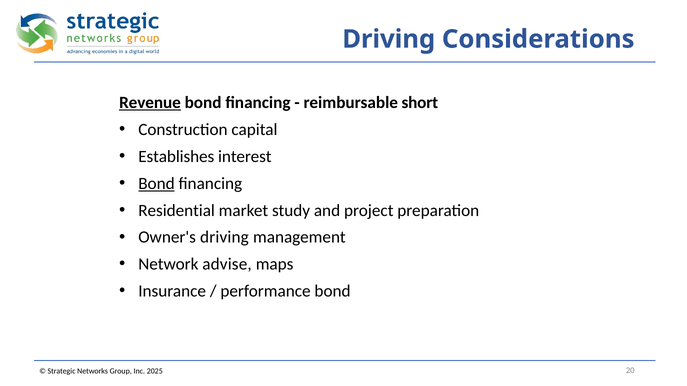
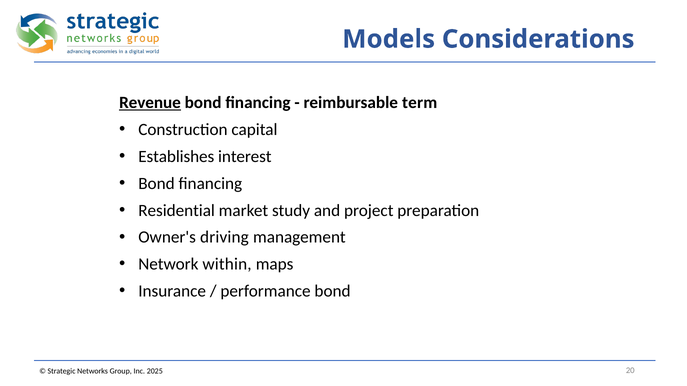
Driving: Driving -> Models (389, 39)
short: short -> term (420, 103)
Bond underline: present -> none (156, 184)
advise: advise -> within (227, 265)
